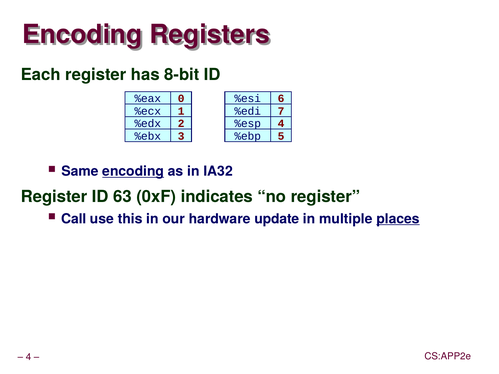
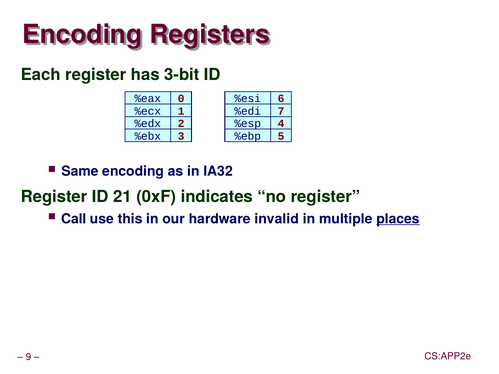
8-bit: 8-bit -> 3-bit (182, 75)
encoding underline: present -> none (133, 171)
63: 63 -> 21 (122, 197)
update: update -> invalid (277, 219)
4: 4 -> 9 (28, 357)
